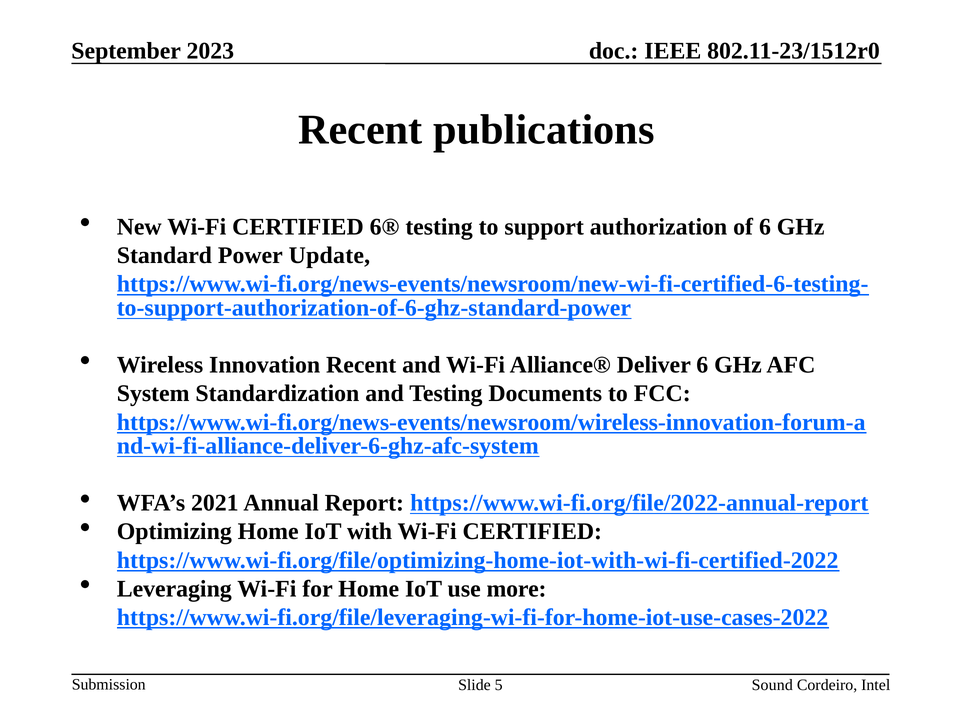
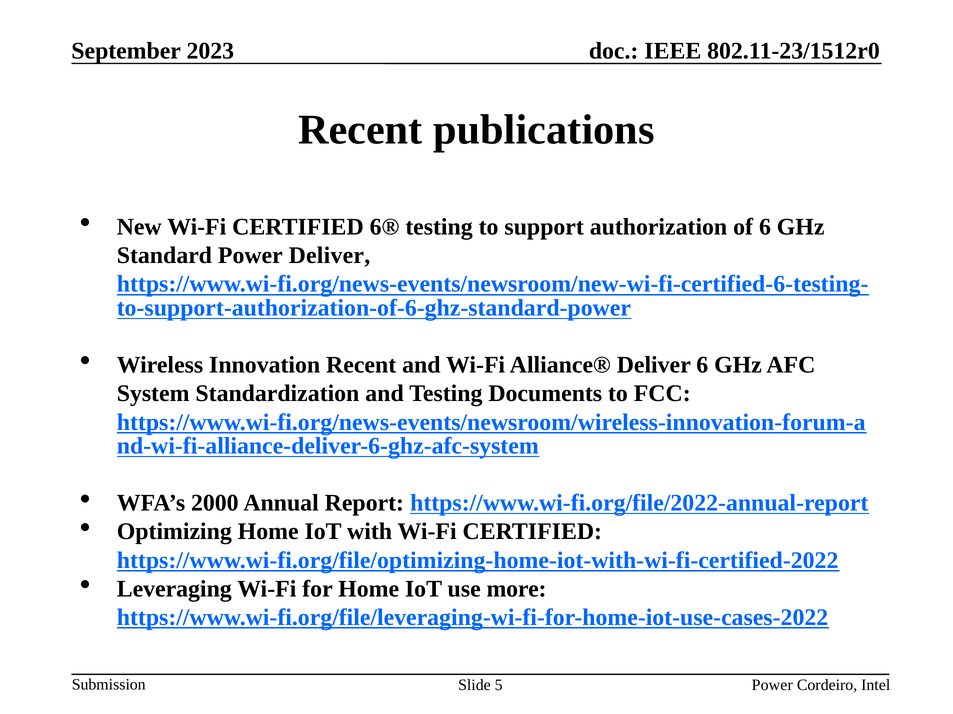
Power Update: Update -> Deliver (329, 256)
2021: 2021 -> 2000 (215, 504)
Sound: Sound -> Power (772, 685)
